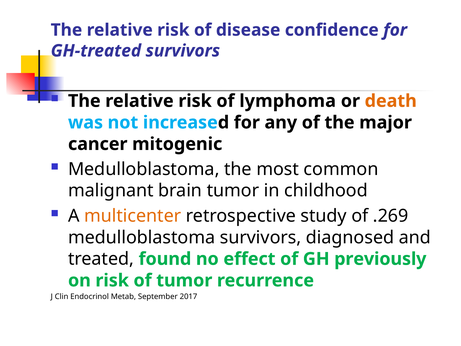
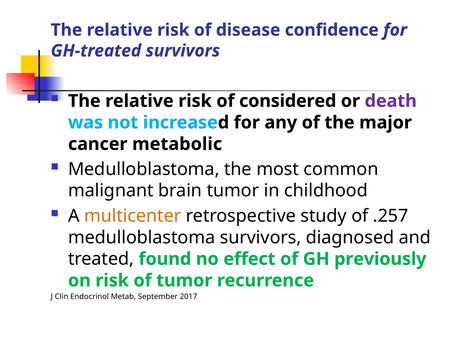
lymphoma: lymphoma -> considered (288, 101)
death colour: orange -> purple (391, 101)
mitogenic: mitogenic -> metabolic (177, 144)
.269: .269 -> .257 (391, 216)
